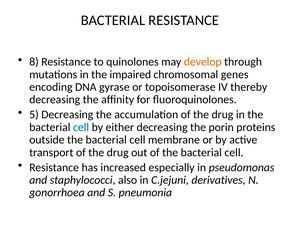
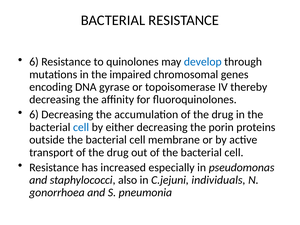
8: 8 -> 6 (34, 62)
develop colour: orange -> blue (203, 62)
5: 5 -> 6 (34, 115)
derivatives: derivatives -> individuals (218, 180)
